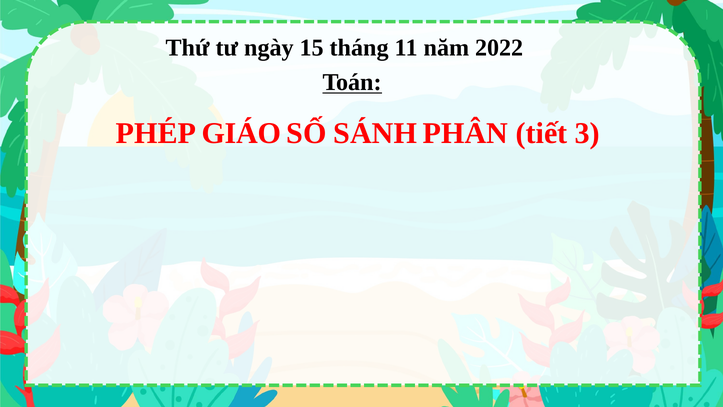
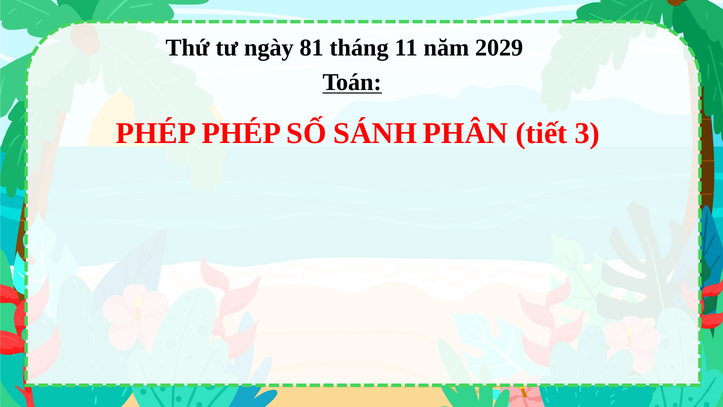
15: 15 -> 81 (312, 48)
2022: 2022 -> 2029 (499, 48)
PHÉP GIÁO: GIÁO -> PHÉP (241, 133)
